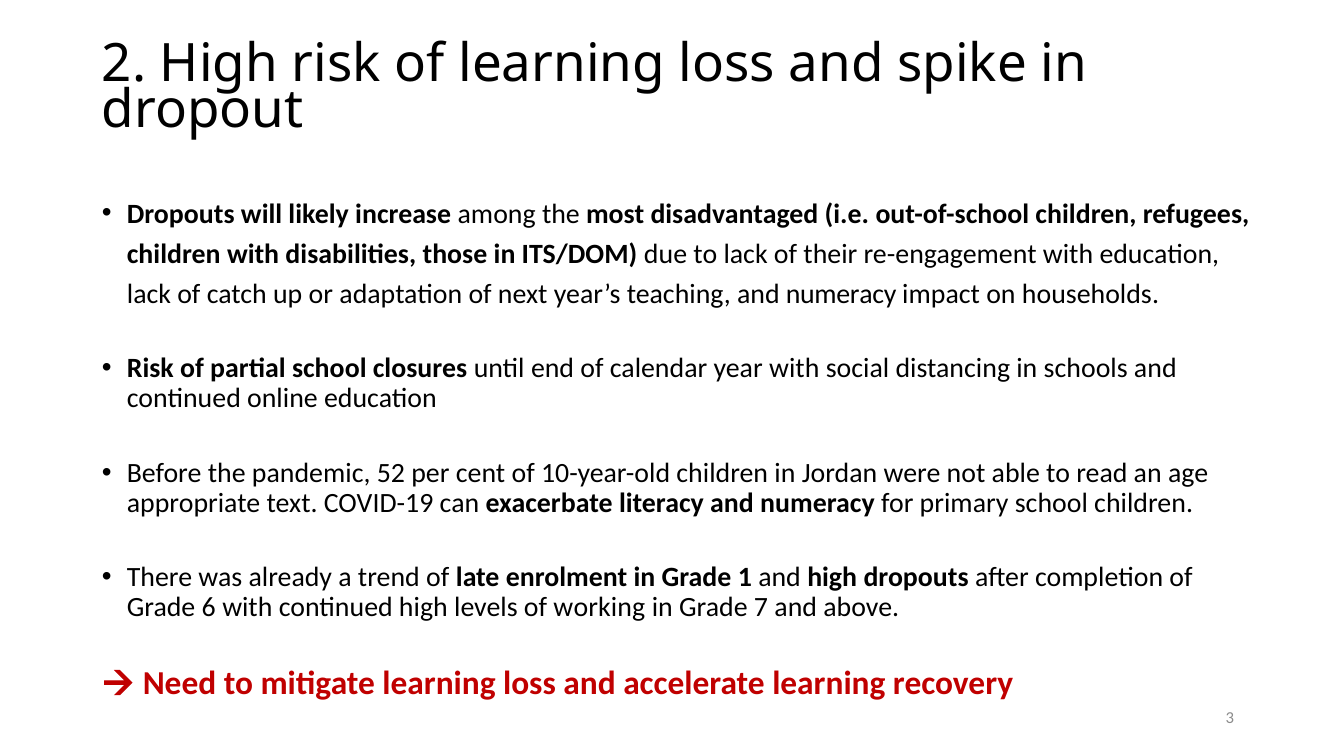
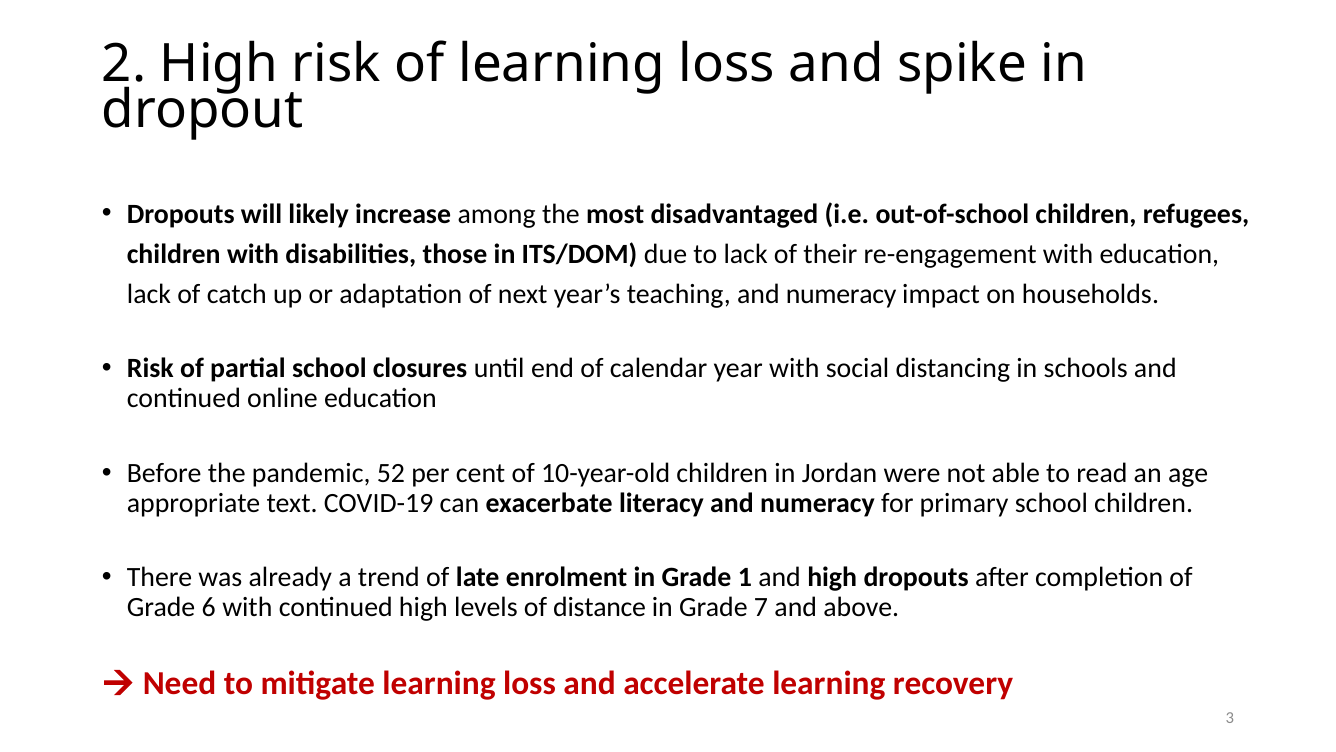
working: working -> distance (600, 607)
